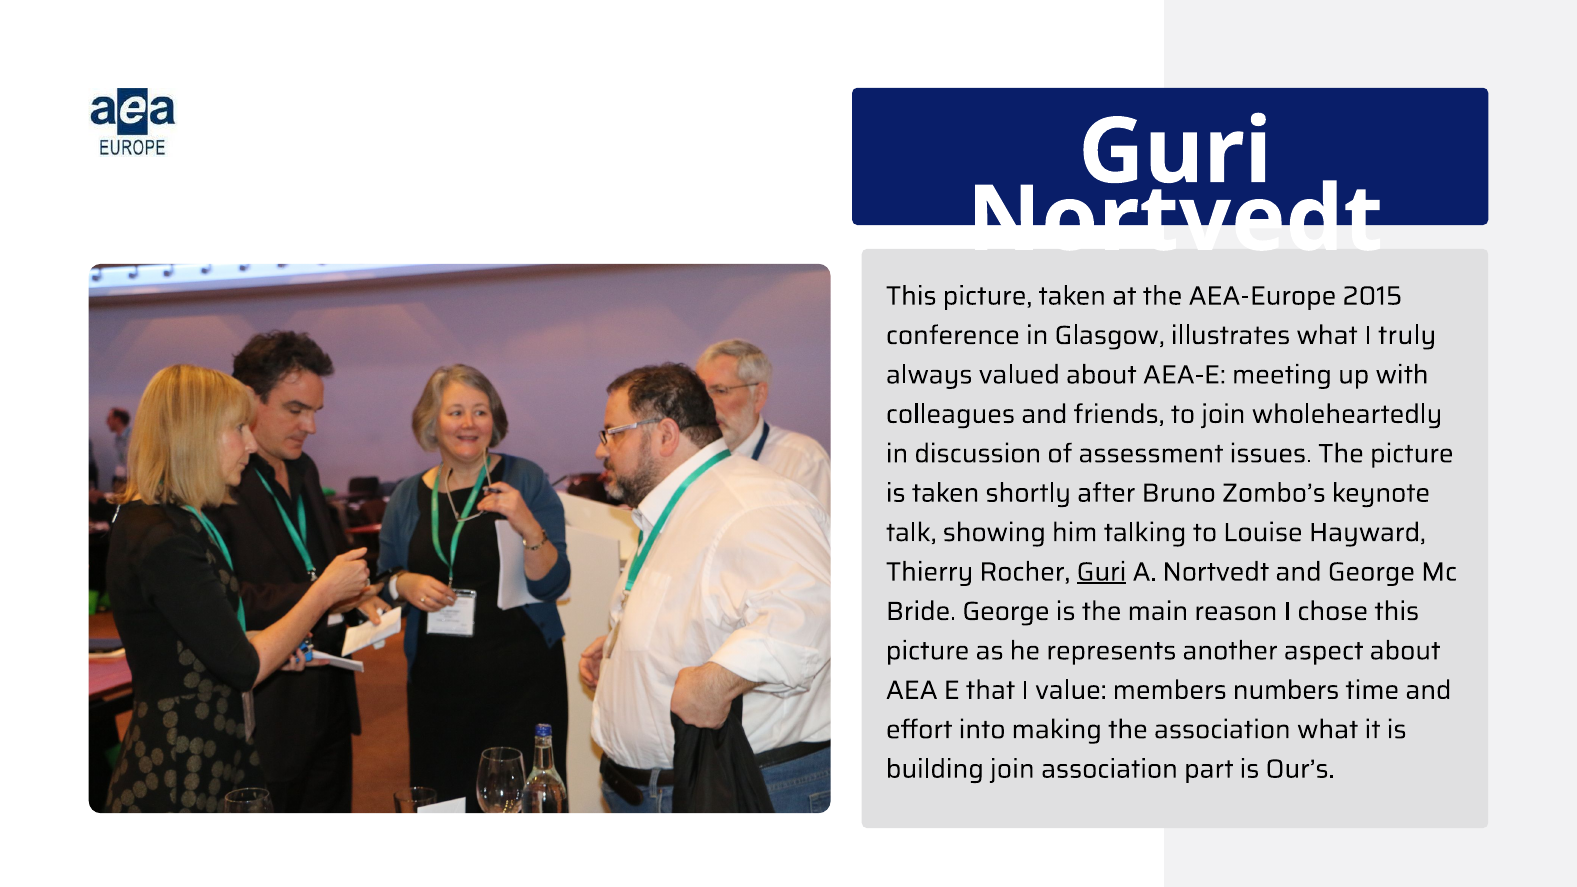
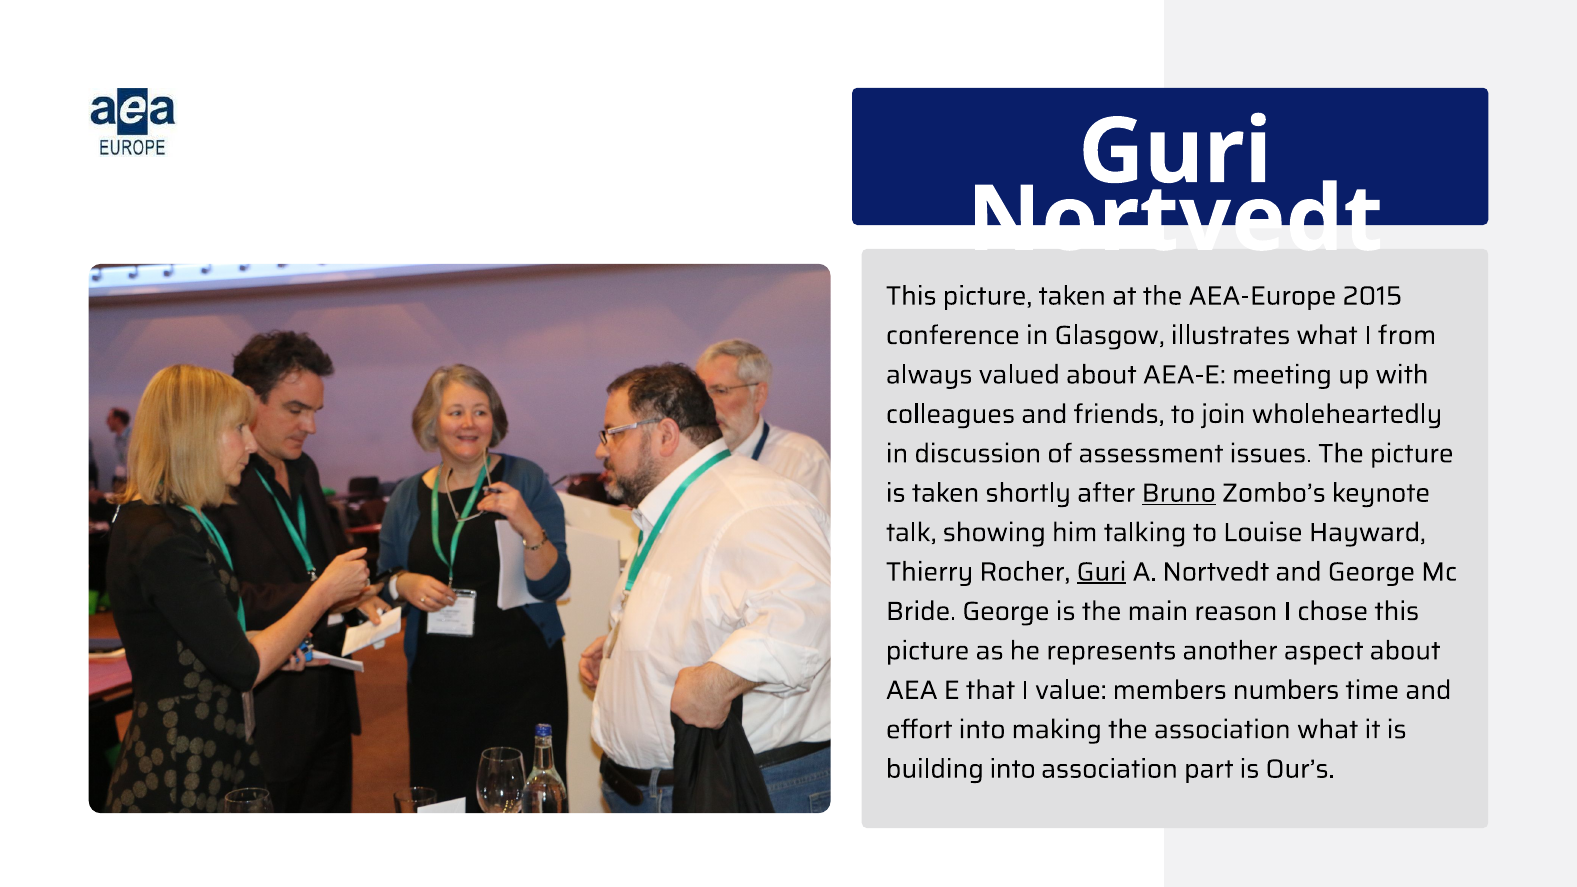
truly: truly -> from (1407, 335)
Bruno underline: none -> present (1179, 493)
building join: join -> into (1013, 769)
